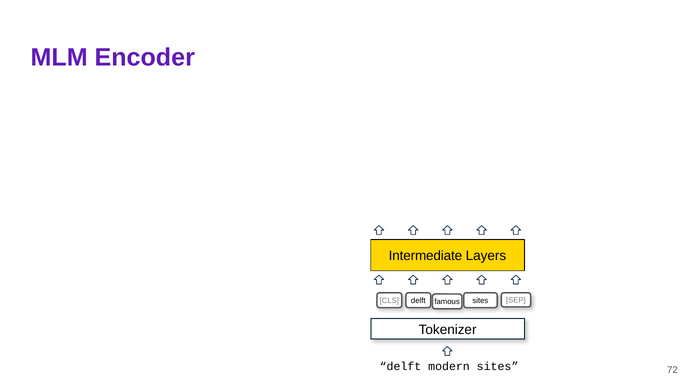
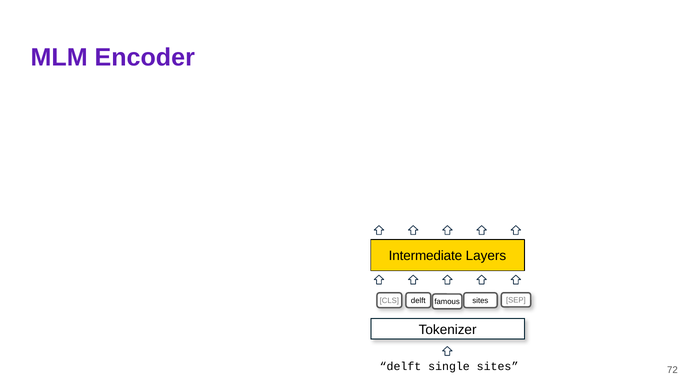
modern: modern -> single (449, 366)
